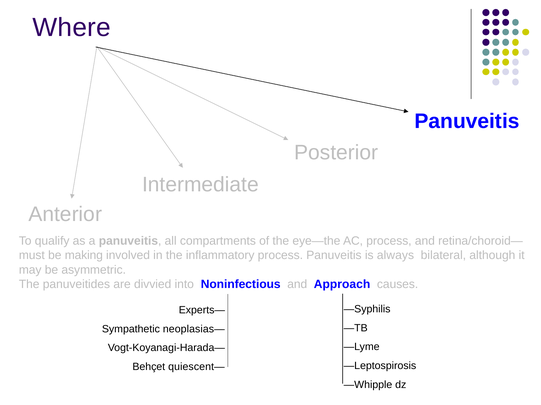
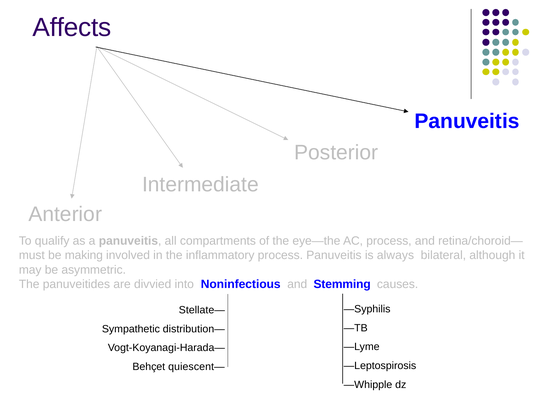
Where: Where -> Affects (72, 28)
Approach: Approach -> Stemming (342, 285)
Experts—: Experts— -> Stellate— (202, 311)
neoplasias—: neoplasias— -> distribution— (194, 330)
